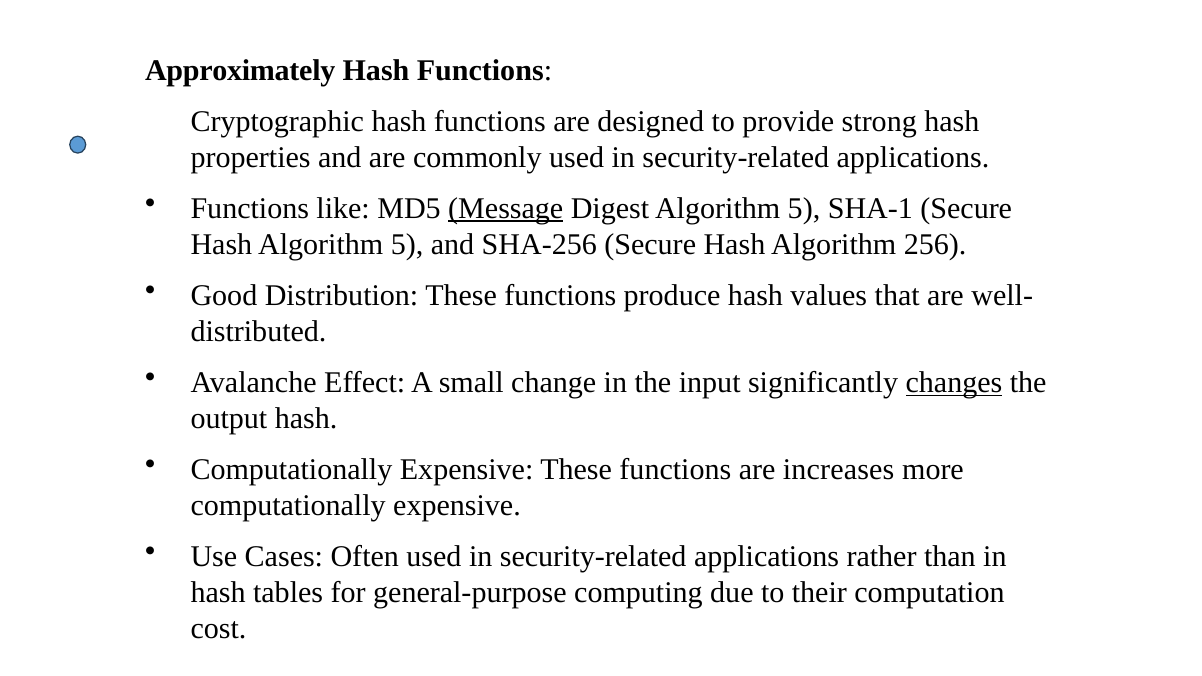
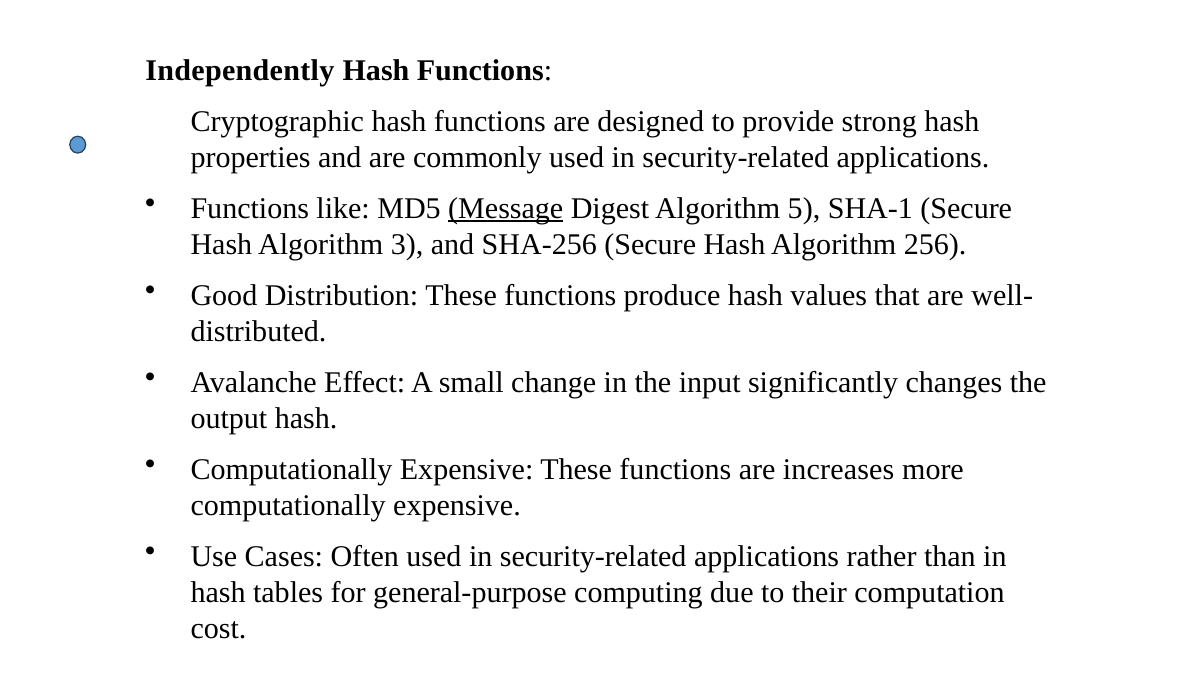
Approximately: Approximately -> Independently (240, 70)
Hash Algorithm 5: 5 -> 3 (407, 244)
changes underline: present -> none (954, 383)
